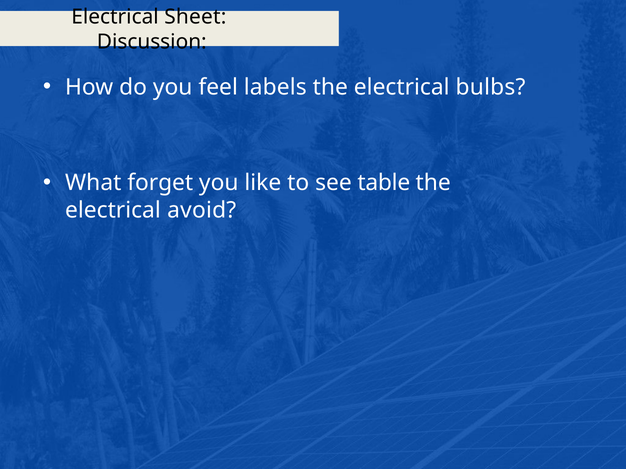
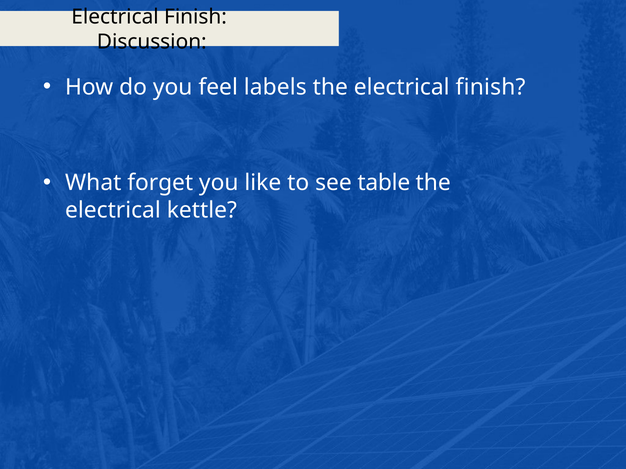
Sheet: Sheet -> Finish (195, 17)
the electrical bulbs: bulbs -> finish (491, 87)
avoid: avoid -> kettle (202, 210)
